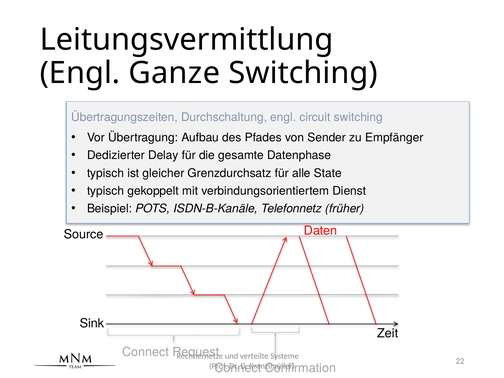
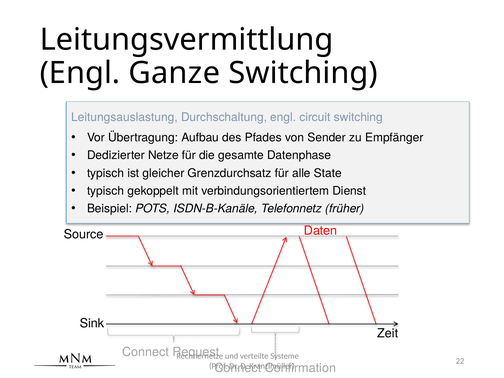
Übertragungszeiten: Übertragungszeiten -> Leitungsauslastung (124, 117)
Delay: Delay -> Netze (163, 155)
